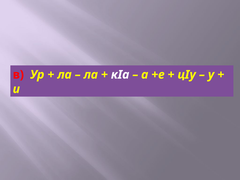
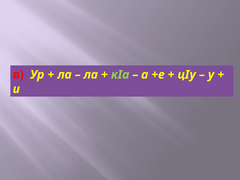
кIа colour: white -> light green (120, 75)
